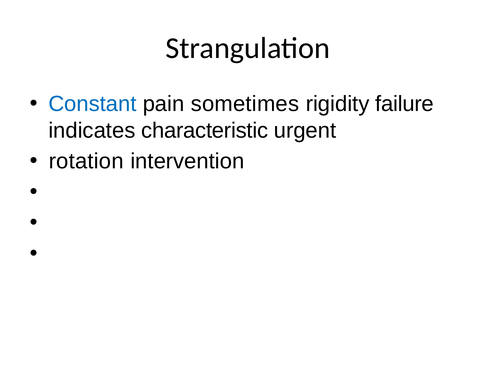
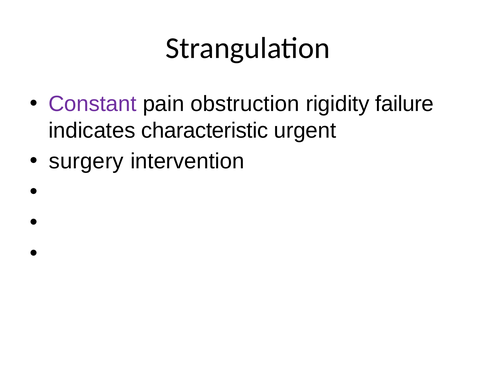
Constant colour: blue -> purple (92, 104)
sometimes: sometimes -> obstruction (245, 104)
rotation: rotation -> surgery (86, 161)
